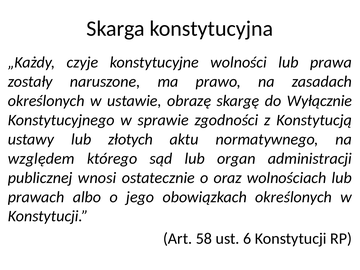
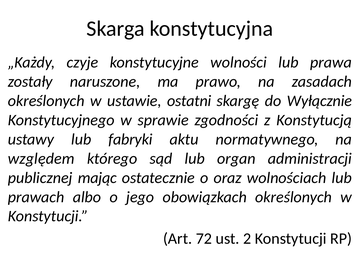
obrazę: obrazę -> ostatni (189, 101)
złotych: złotych -> fabryki (130, 139)
wnosi: wnosi -> mając (97, 178)
58: 58 -> 72 (204, 239)
6: 6 -> 2 (247, 239)
